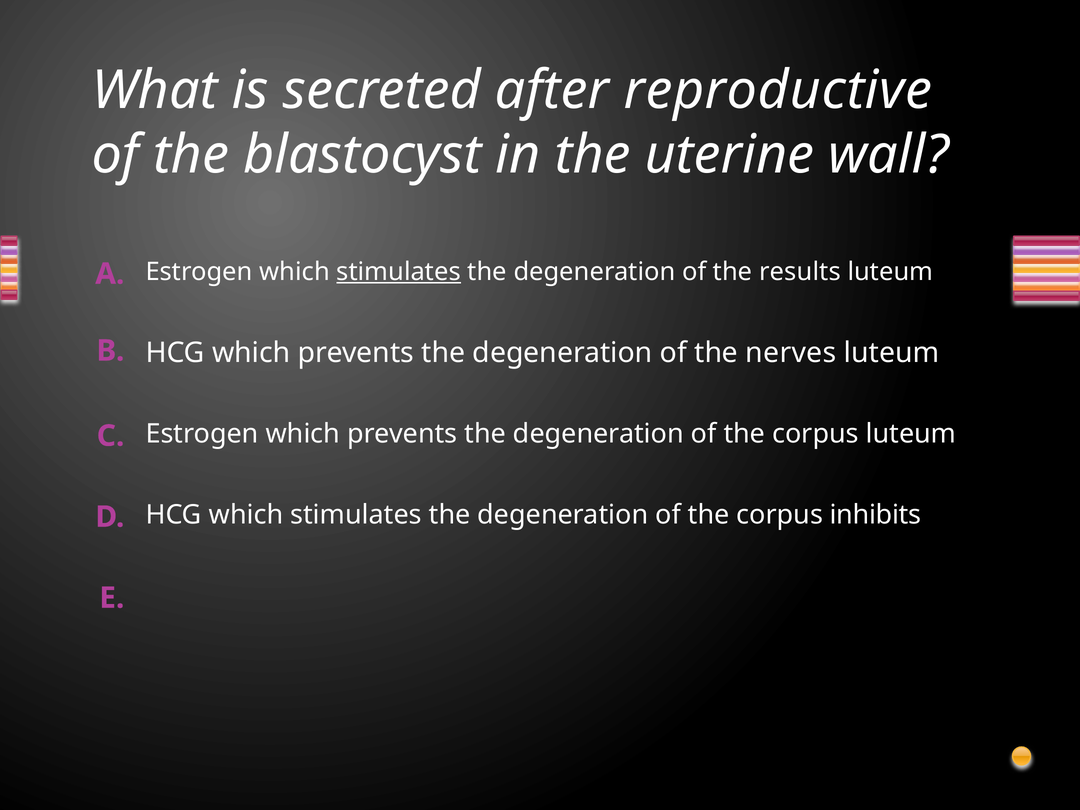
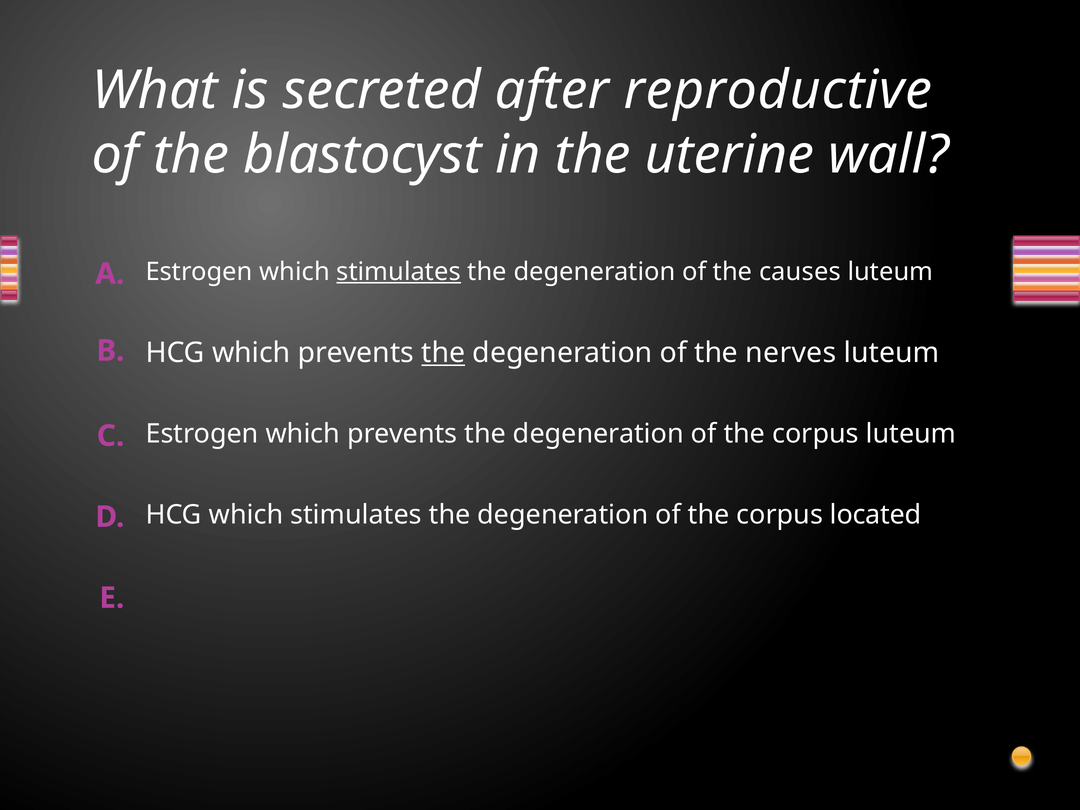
results: results -> causes (800, 272)
the underline: none -> present (443, 353)
inhibits: inhibits -> located (876, 515)
